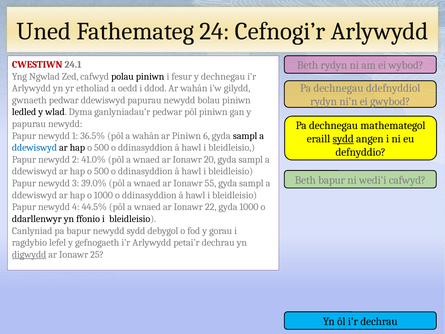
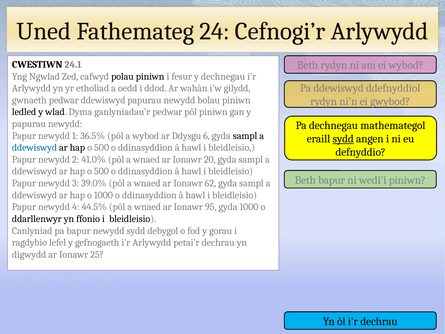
CWESTIWN colour: red -> black (37, 65)
dechnegau: dechnegau -> ddewiswyd (339, 88)
a wahân: wahân -> wybod (146, 136)
ar Piniwn: Piniwn -> Ddysgu (187, 136)
wedi'i cafwyd: cafwyd -> piniwn (407, 180)
55: 55 -> 62 (210, 183)
22: 22 -> 95 (211, 207)
digwydd underline: present -> none (29, 254)
